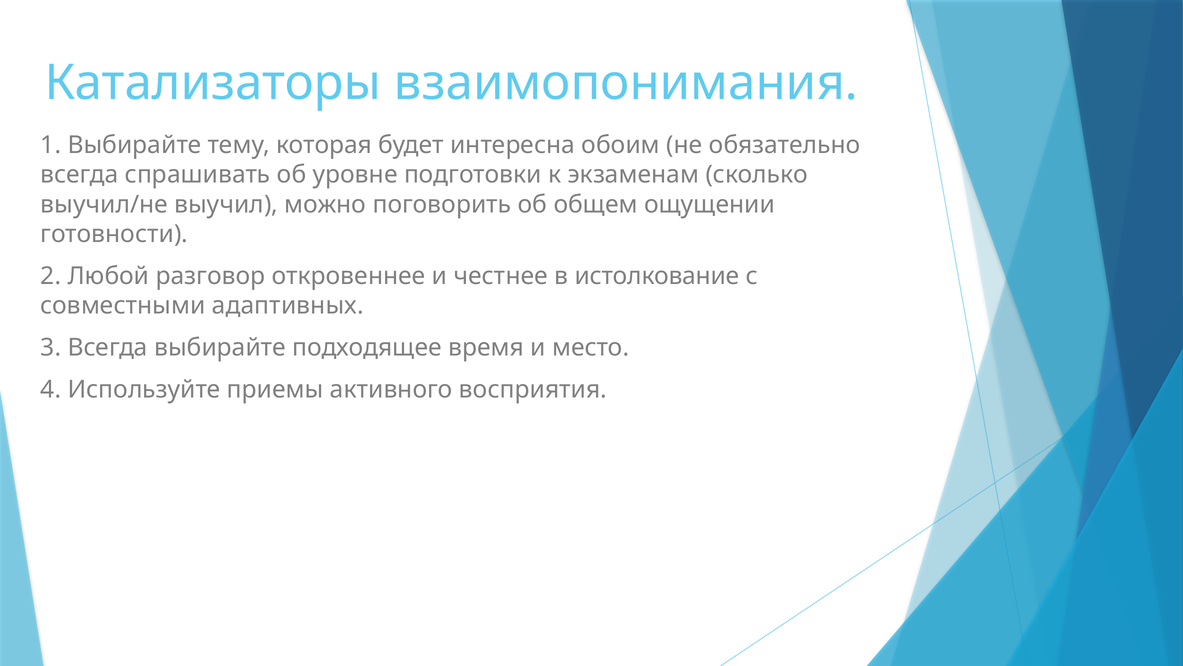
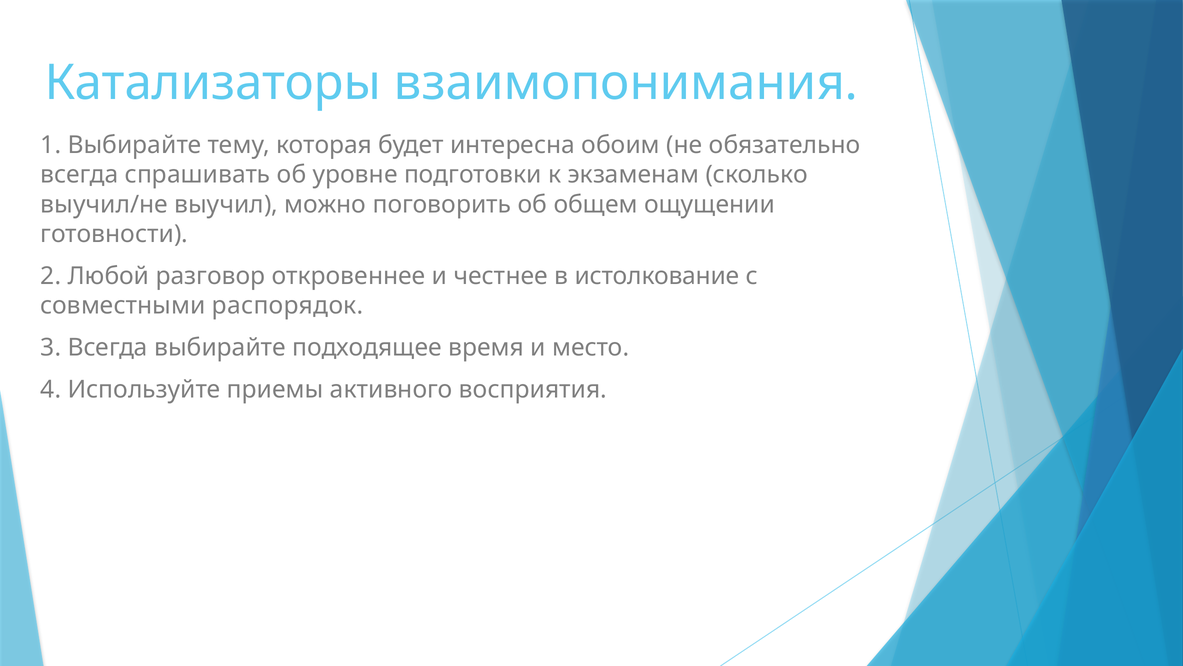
адаптивных: адаптивных -> распорядок (288, 305)
